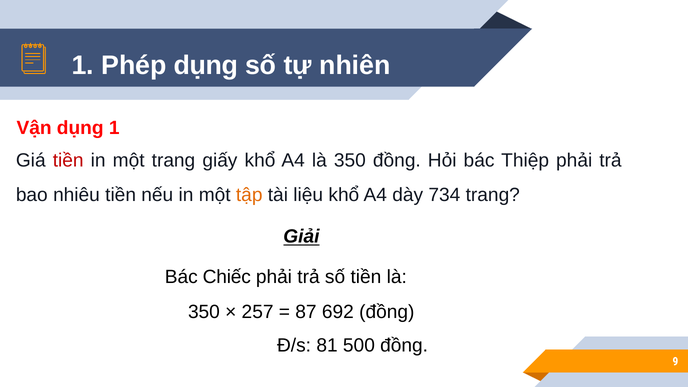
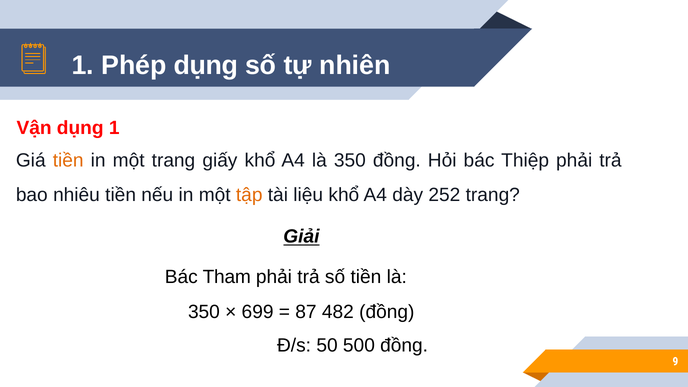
tiền colour: red -> orange (68, 161)
734: 734 -> 252 (444, 195)
Chiếc: Chiếc -> Tham (227, 277)
257: 257 -> 699 (258, 312)
692: 692 -> 482 (338, 312)
81: 81 -> 50 (327, 345)
